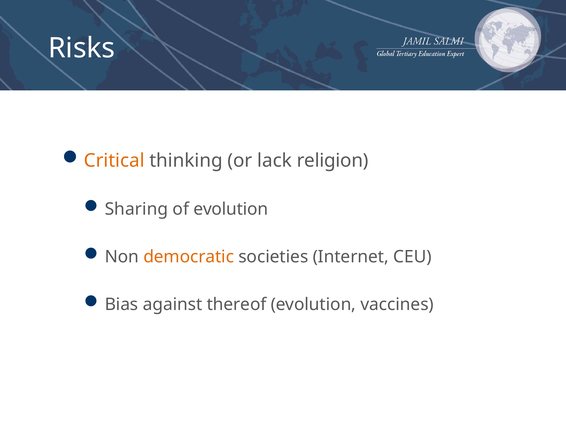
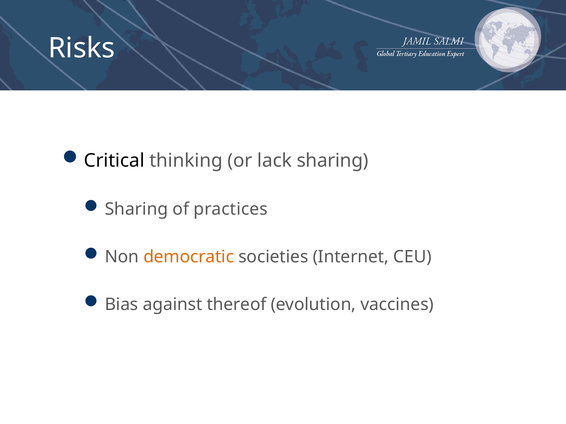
Critical colour: orange -> black (114, 161)
lack religion: religion -> sharing (333, 161)
of evolution: evolution -> practices (231, 209)
